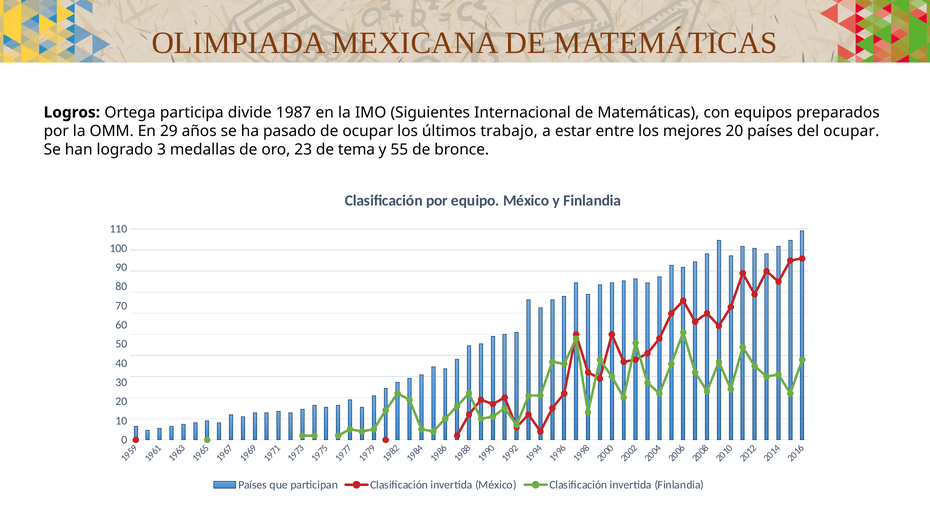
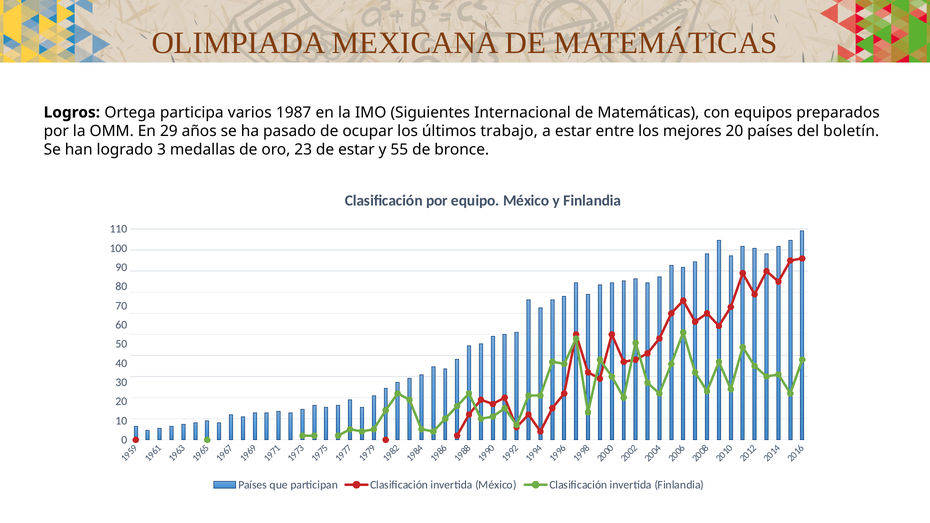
divide: divide -> varios (250, 112)
del ocupar: ocupar -> boletín (851, 131)
de tema: tema -> estar (356, 150)
